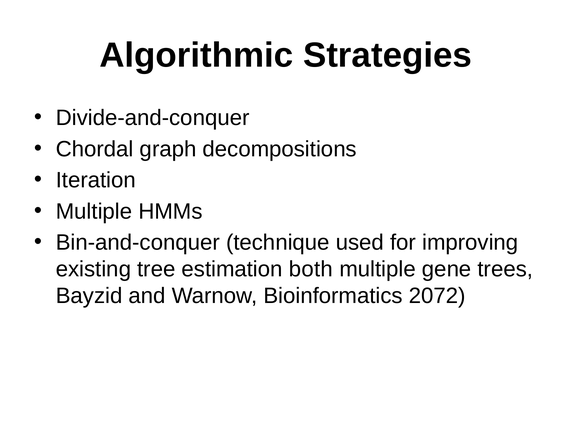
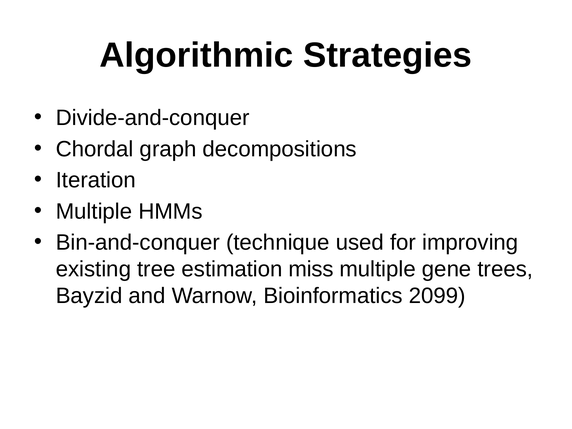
both: both -> miss (311, 269)
2072: 2072 -> 2099 (437, 296)
